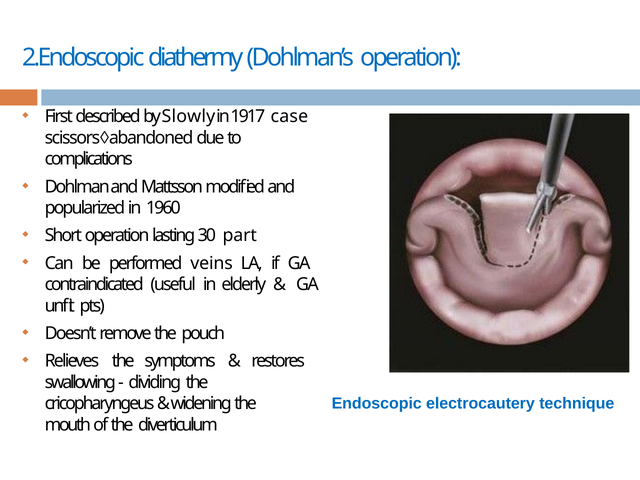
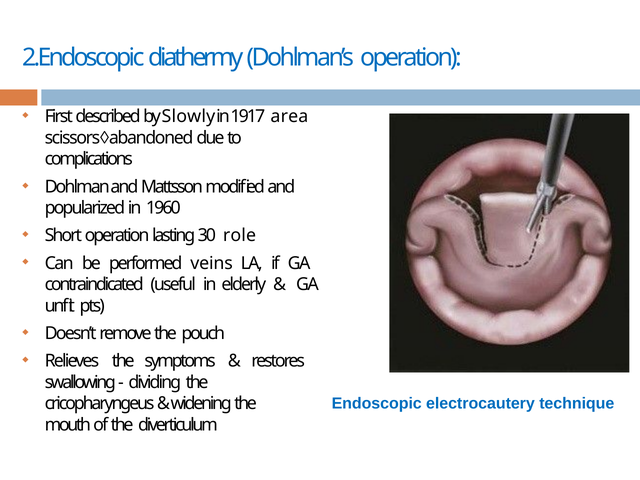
case: case -> area (289, 116)
part: part -> role (240, 236)
